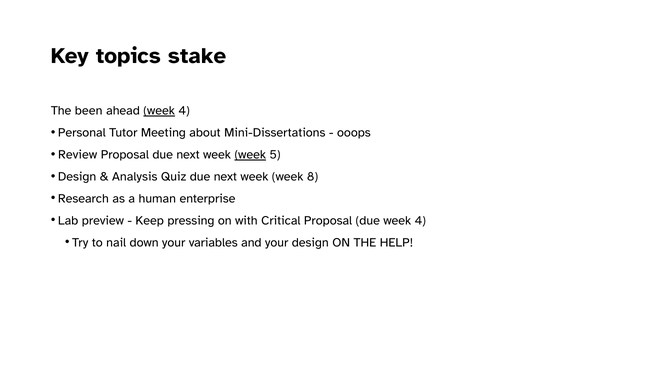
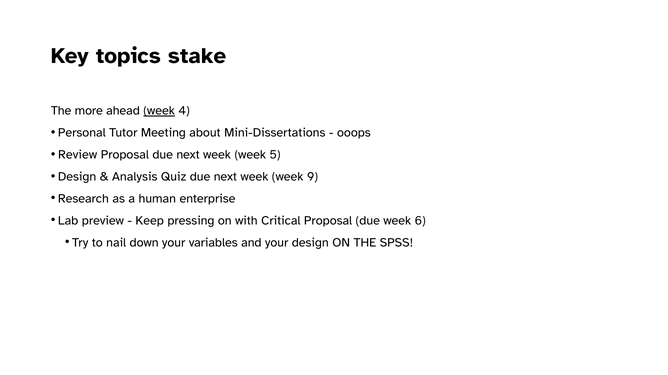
been: been -> more (89, 111)
week underline: present -> none (250, 155)
8: 8 -> 9 (313, 177)
due week 4: 4 -> 6 (420, 221)
HELP: HELP -> SPSS (396, 243)
